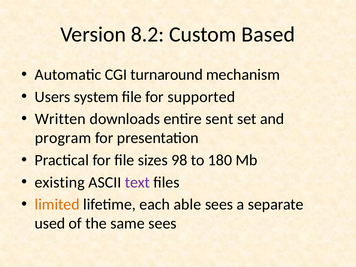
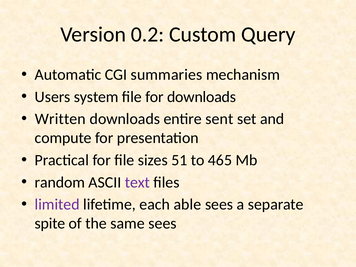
8.2: 8.2 -> 0.2 (147, 34)
Based: Based -> Query (268, 34)
turnaround: turnaround -> summaries (167, 75)
for supported: supported -> downloads (202, 97)
program: program -> compute (63, 138)
98: 98 -> 51 (179, 160)
180: 180 -> 465 (220, 160)
existing: existing -> random (60, 182)
limited colour: orange -> purple (57, 204)
used: used -> spite (50, 223)
